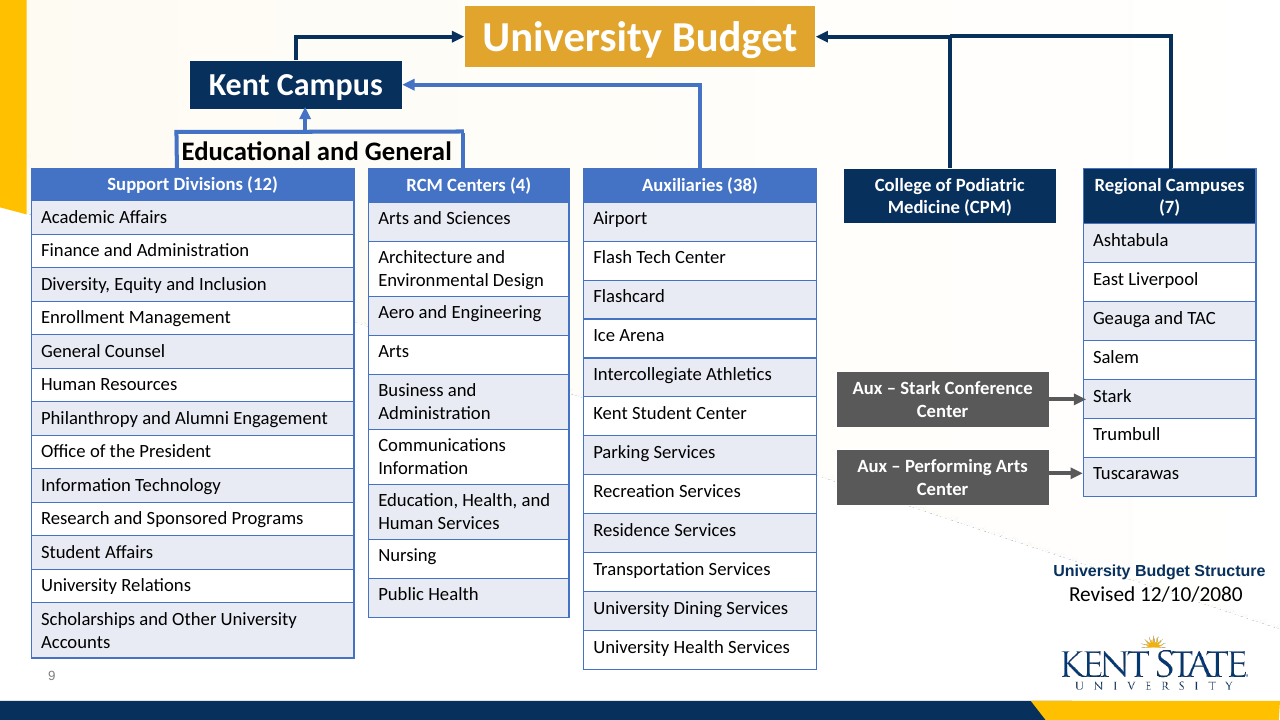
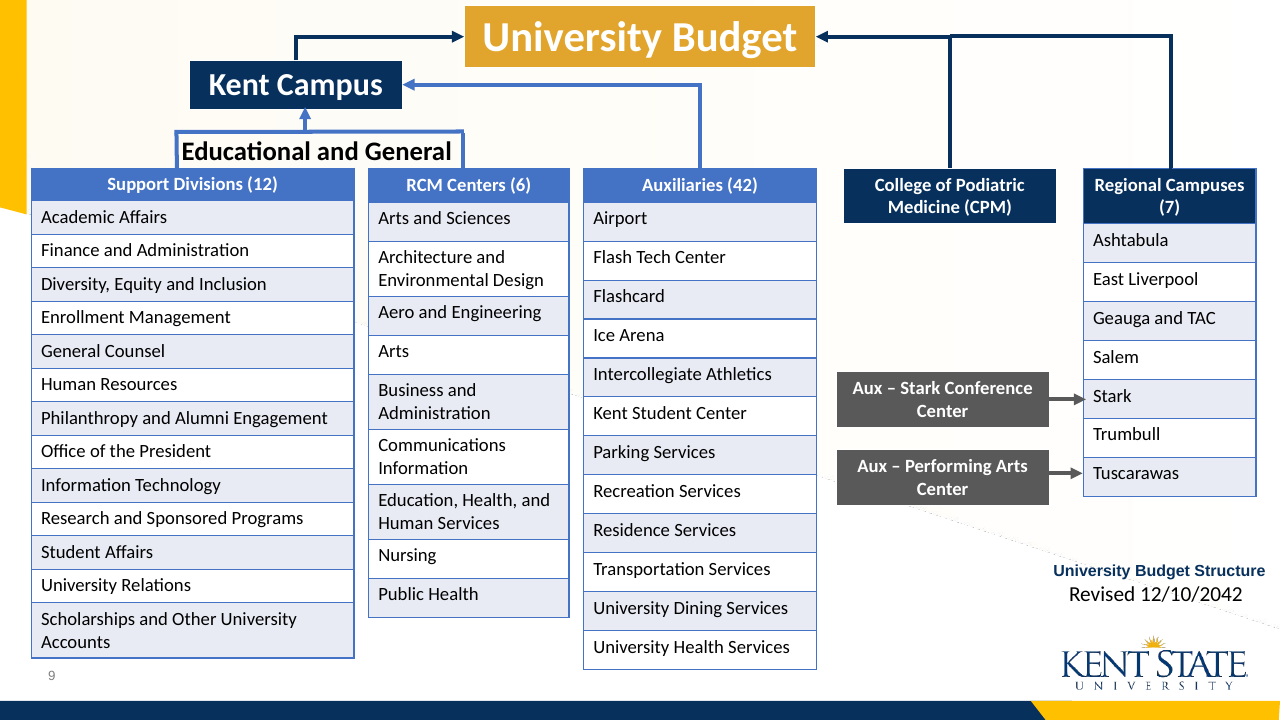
4: 4 -> 6 (521, 185)
38: 38 -> 42 (743, 185)
12/10/2080: 12/10/2080 -> 12/10/2042 (1191, 594)
